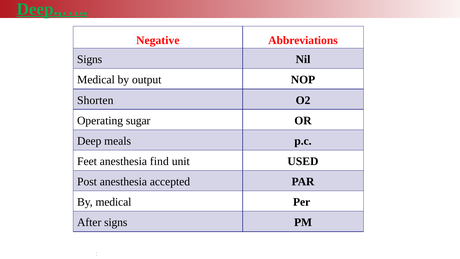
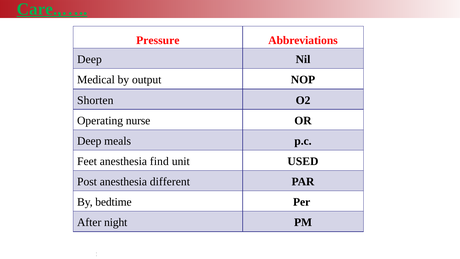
Deep.,…: Deep.,… -> Care.,… (52, 9)
Negative: Negative -> Pressure (158, 40)
Signs: Signs -> Deep (90, 59)
sugar: sugar -> nurse (138, 120)
accepted: accepted -> different (170, 182)
By medical: medical -> bedtime (113, 202)
After signs: signs -> night (116, 222)
